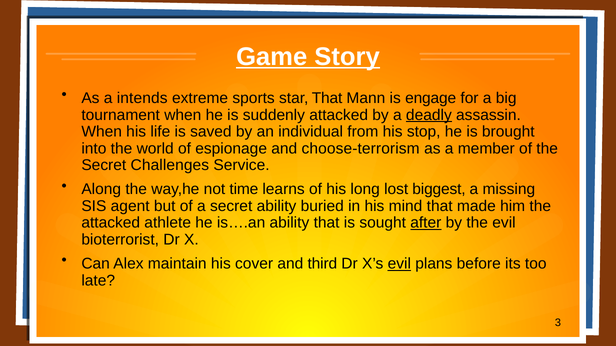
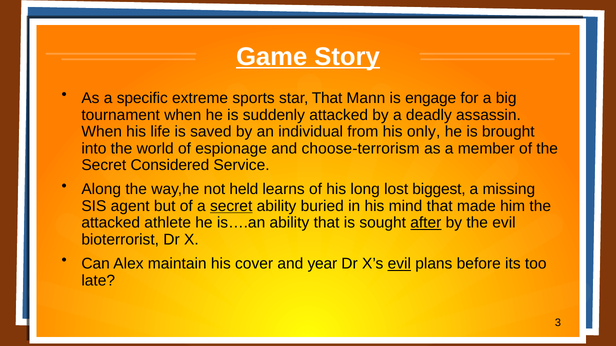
intends: intends -> specific (142, 98)
deadly underline: present -> none (429, 115)
stop: stop -> only (424, 132)
Challenges: Challenges -> Considered (170, 165)
time: time -> held (244, 190)
secret underline: none -> present (231, 206)
third: third -> year (322, 264)
